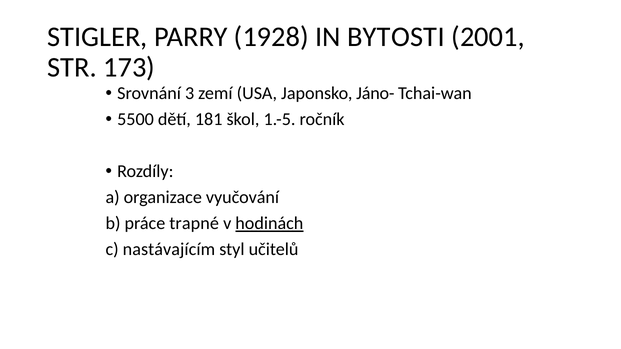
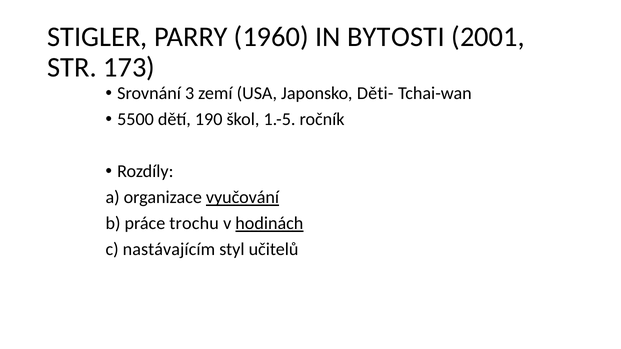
1928: 1928 -> 1960 (271, 37)
Jáno-: Jáno- -> Děti- (375, 94)
181: 181 -> 190 (209, 120)
vyučování underline: none -> present (243, 198)
trapné: trapné -> trochu (194, 224)
